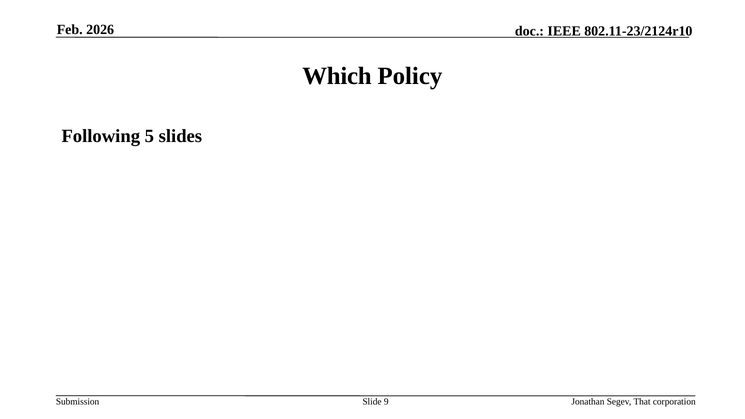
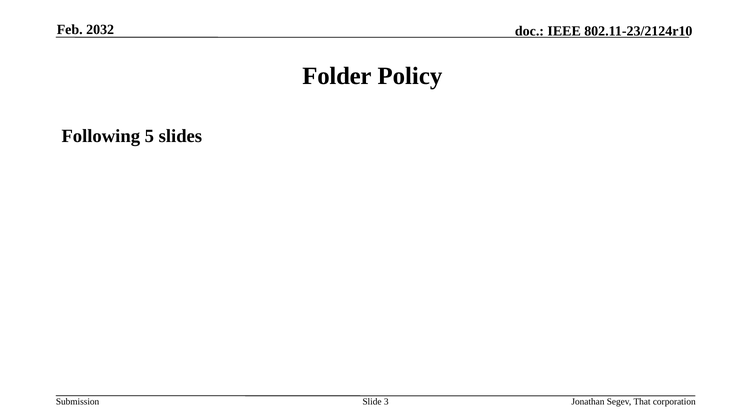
2026: 2026 -> 2032 (100, 30)
Which: Which -> Folder (337, 76)
9: 9 -> 3 (386, 402)
